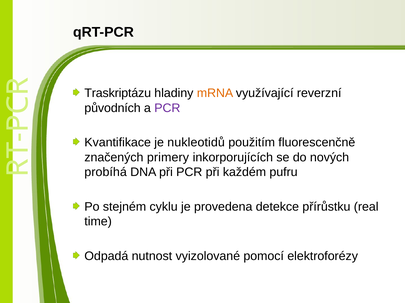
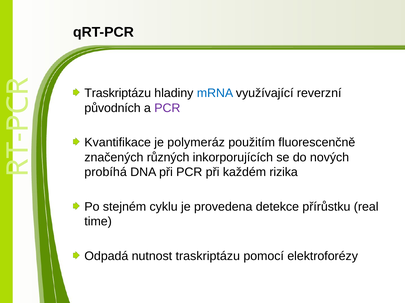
mRNA colour: orange -> blue (215, 93)
nukleotidů: nukleotidů -> polymeráz (196, 143)
primery: primery -> různých (168, 158)
pufru: pufru -> rizika (284, 173)
nutnost vyizolované: vyizolované -> traskriptázu (208, 257)
